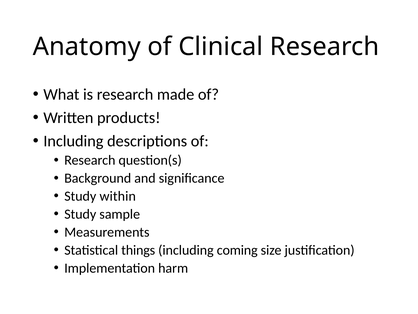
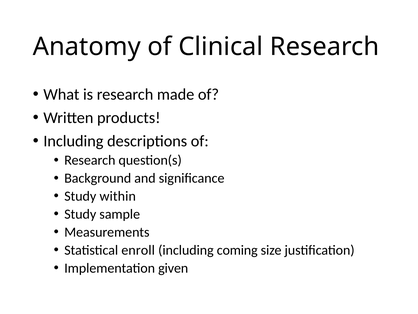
things: things -> enroll (138, 250)
harm: harm -> given (173, 268)
